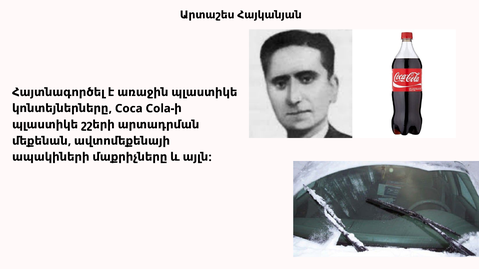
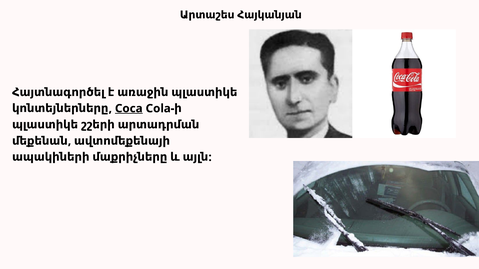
Coca underline: none -> present (129, 109)
